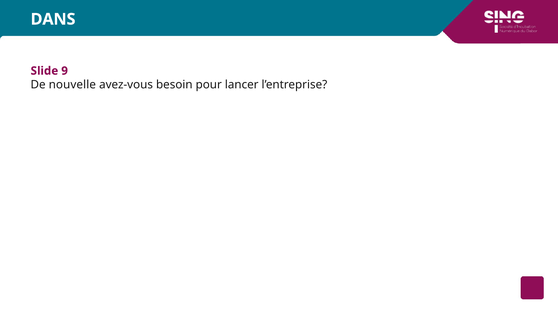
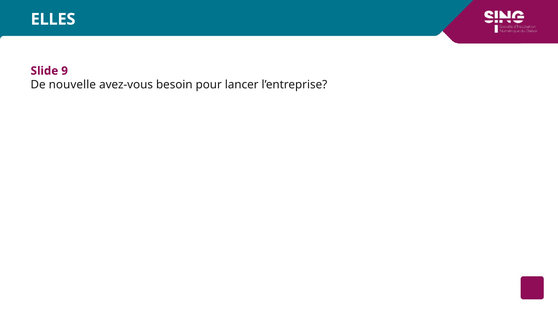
DANS: DANS -> ELLES (53, 19)
